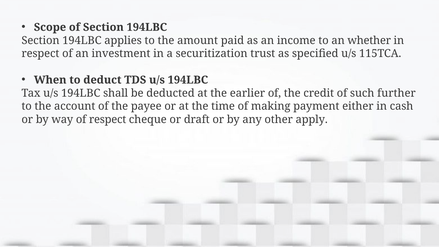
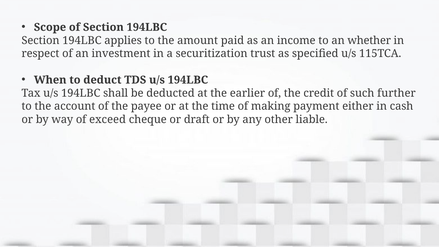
of respect: respect -> exceed (108, 119)
apply: apply -> liable (312, 119)
